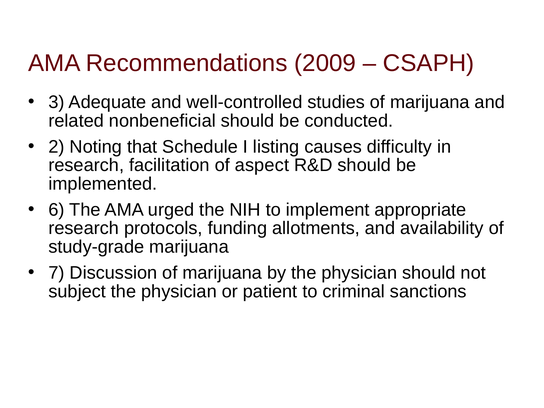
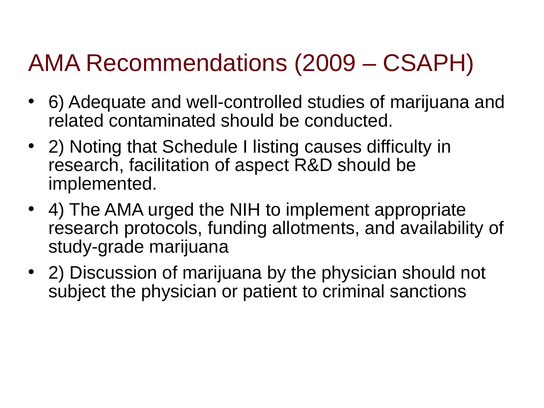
3: 3 -> 6 (57, 102)
nonbeneficial: nonbeneficial -> contaminated (162, 121)
6: 6 -> 4 (57, 210)
7: 7 -> 2 (57, 273)
